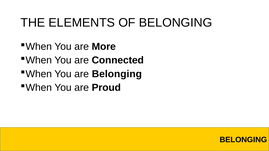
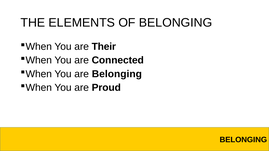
More: More -> Their (104, 47)
